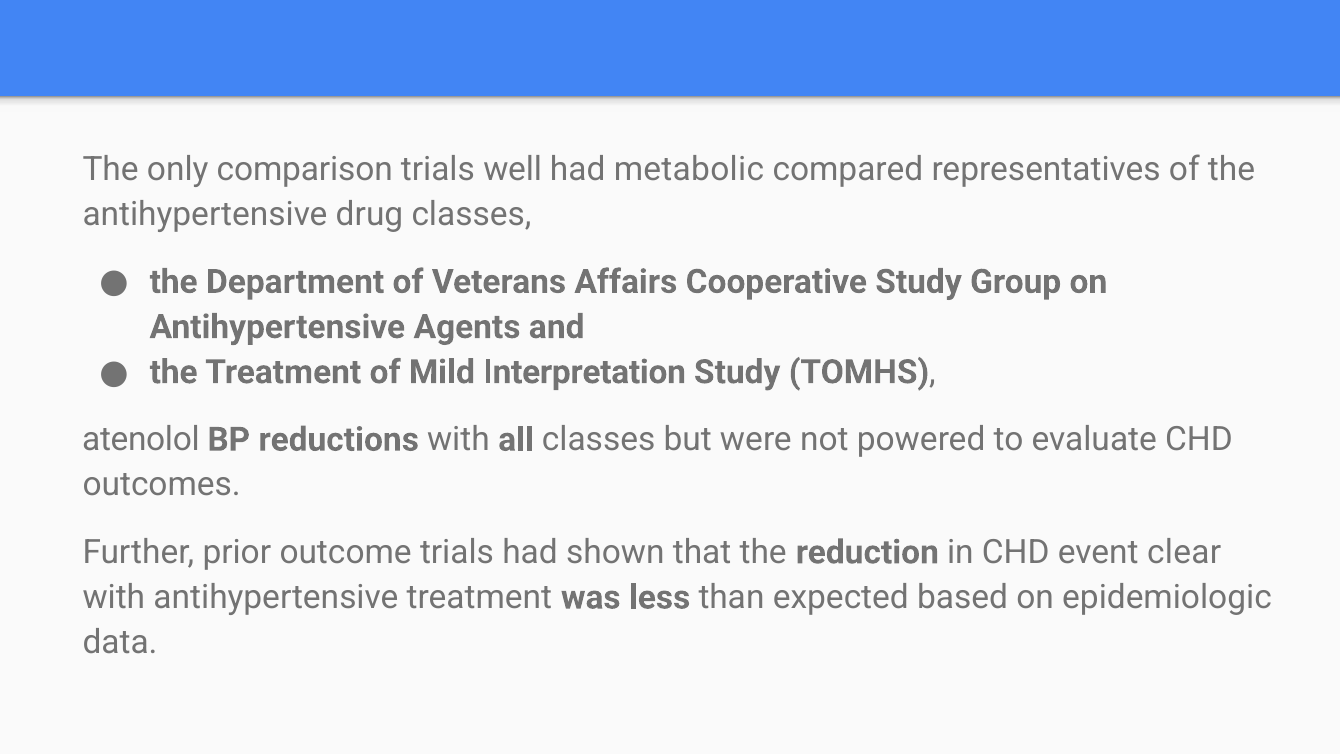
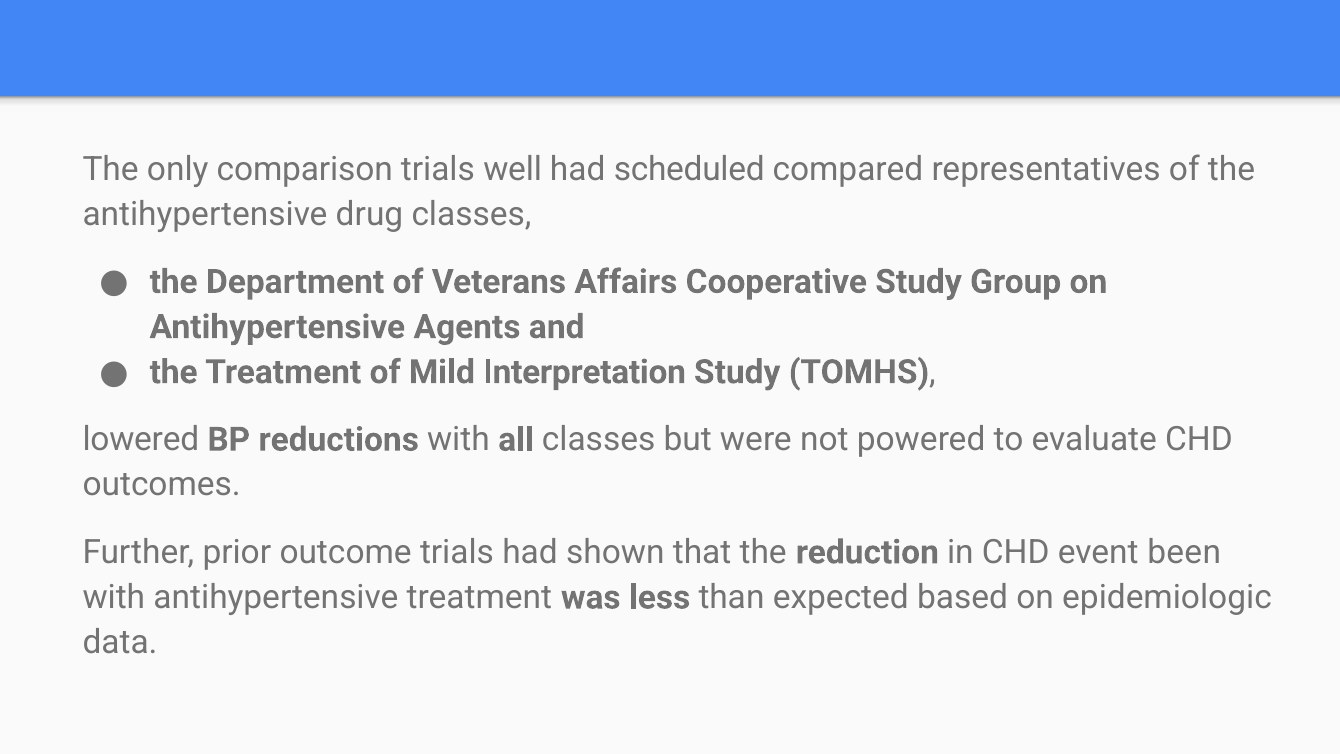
metabolic: metabolic -> scheduled (689, 169)
atenolol: atenolol -> lowered (141, 440)
clear: clear -> been (1184, 552)
